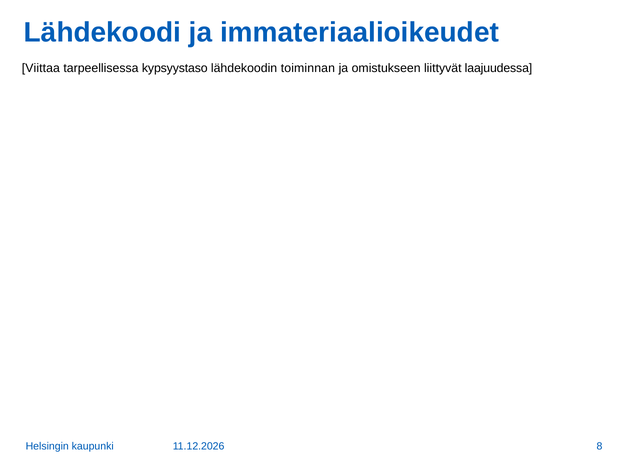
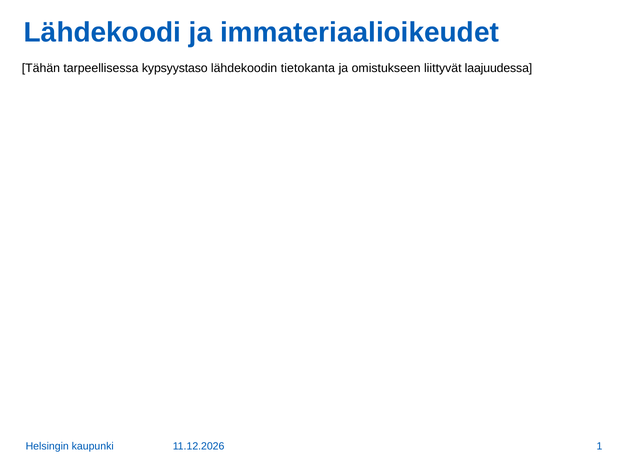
Viittaa: Viittaa -> Tähän (41, 68)
toiminnan: toiminnan -> tietokanta (308, 68)
8: 8 -> 1 (599, 447)
